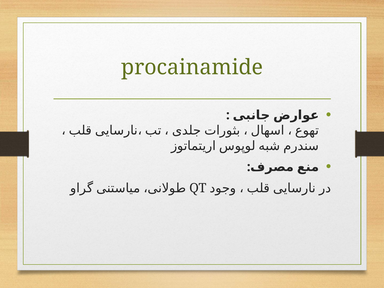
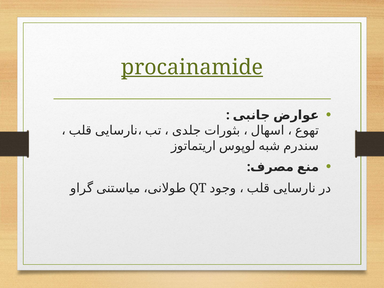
procainamide underline: none -> present (192, 67)
